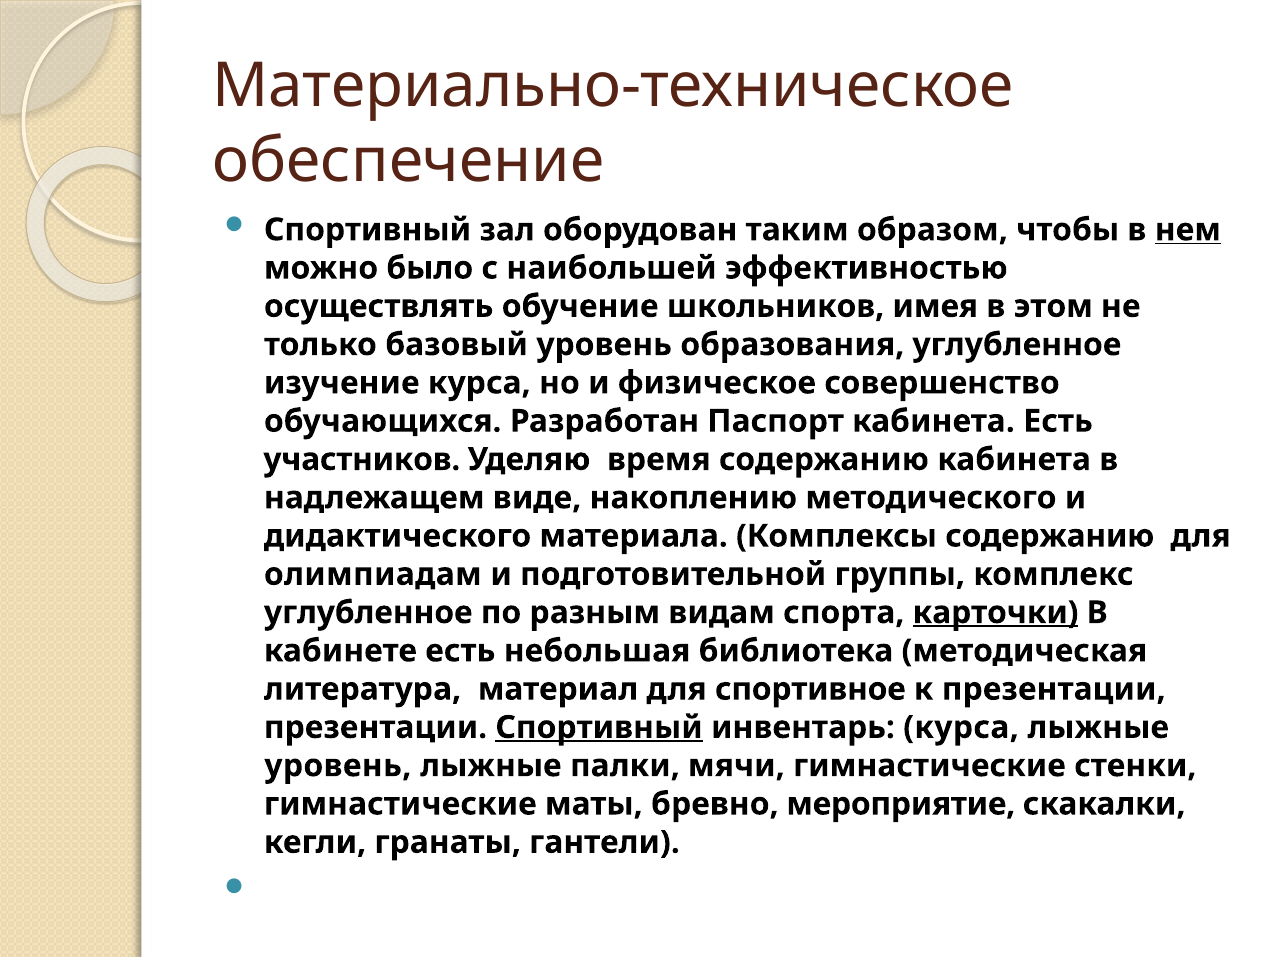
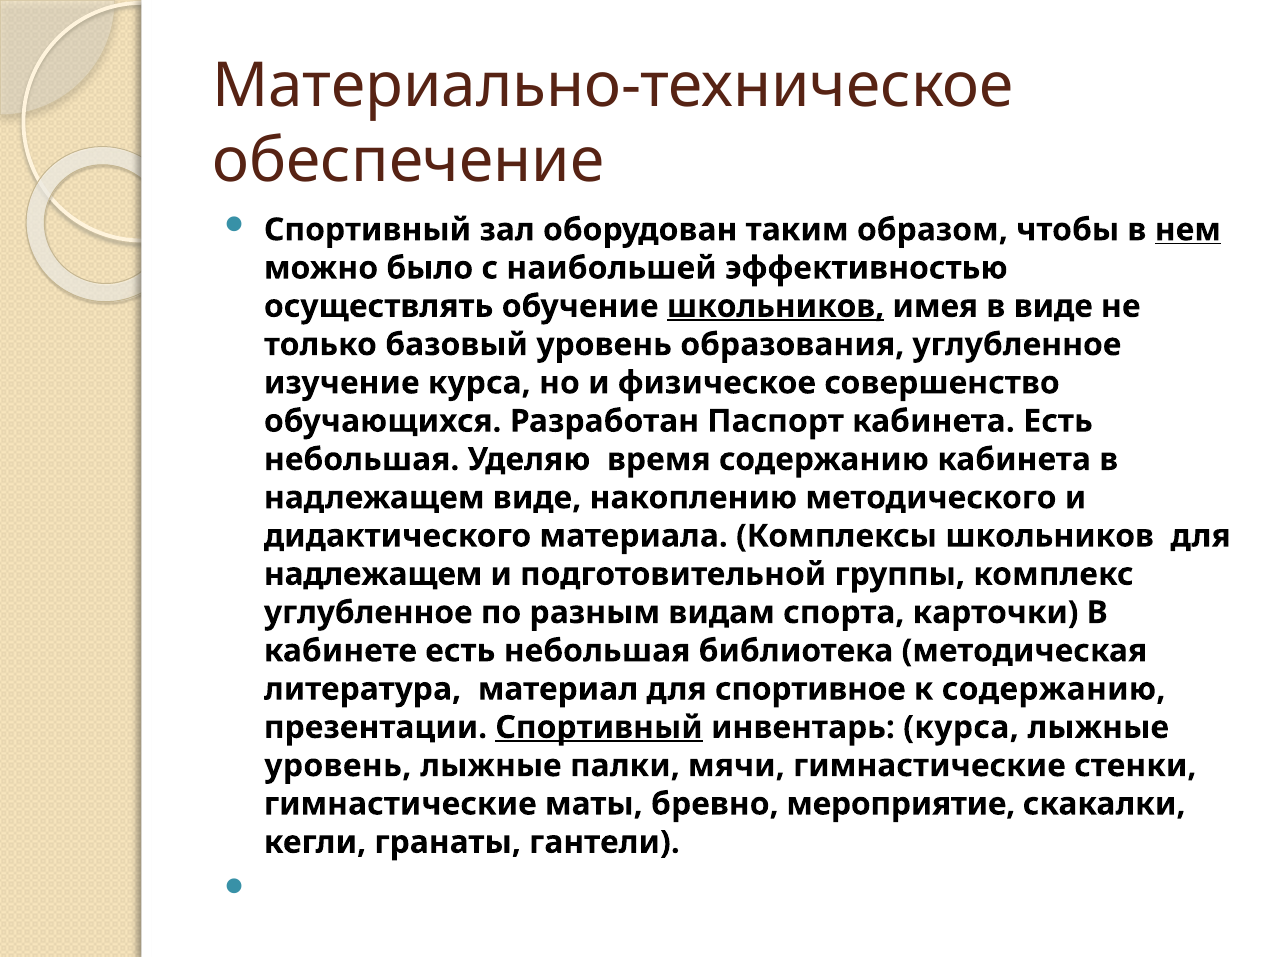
школьников underline: none -> present (776, 306)
в этом: этом -> виде (1053, 306)
участников: участников -> небольшая (362, 459)
Комплексы содержанию: содержанию -> школьников (1050, 536)
олимпиадам: олимпиадам -> надлежащем (373, 574)
карточки underline: present -> none (996, 613)
к презентации: презентации -> содержанию (1054, 689)
